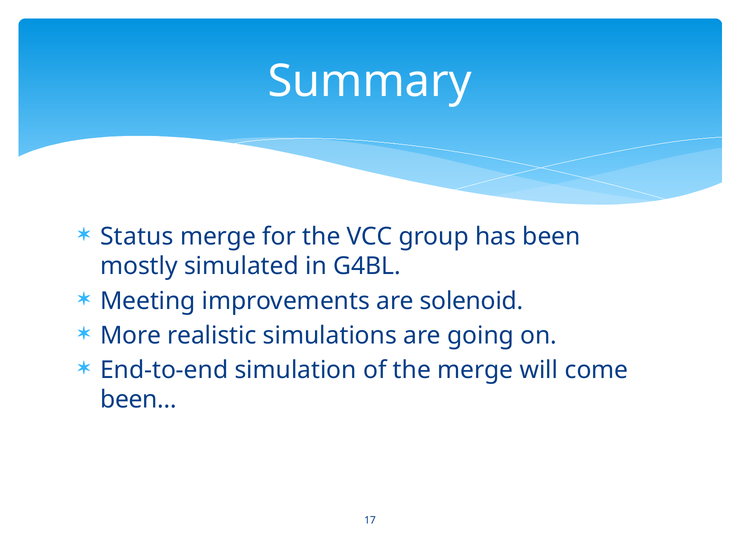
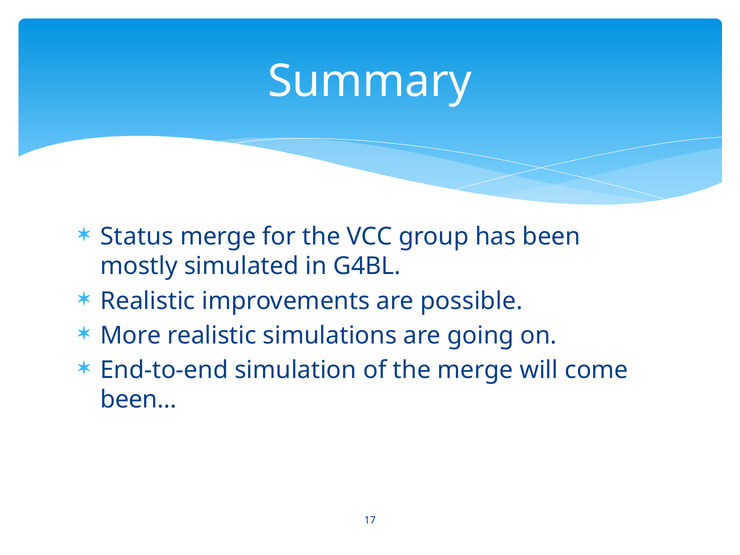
Meeting: Meeting -> Realistic (148, 301)
solenoid: solenoid -> possible (471, 301)
